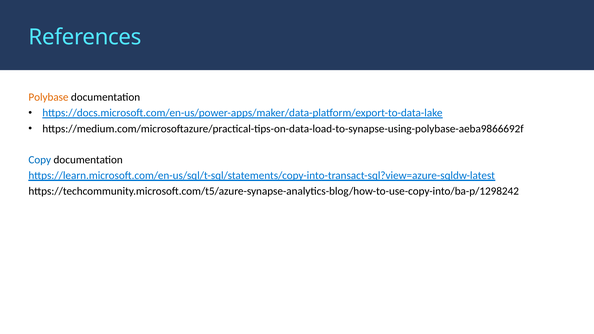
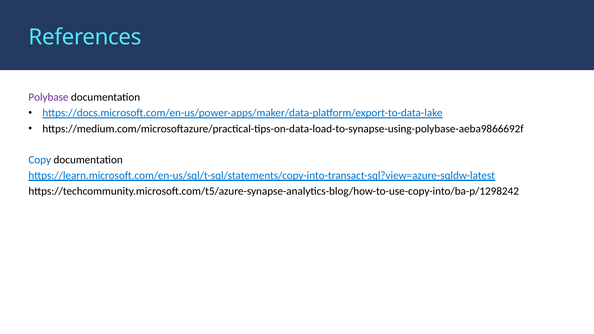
Polybase colour: orange -> purple (48, 97)
